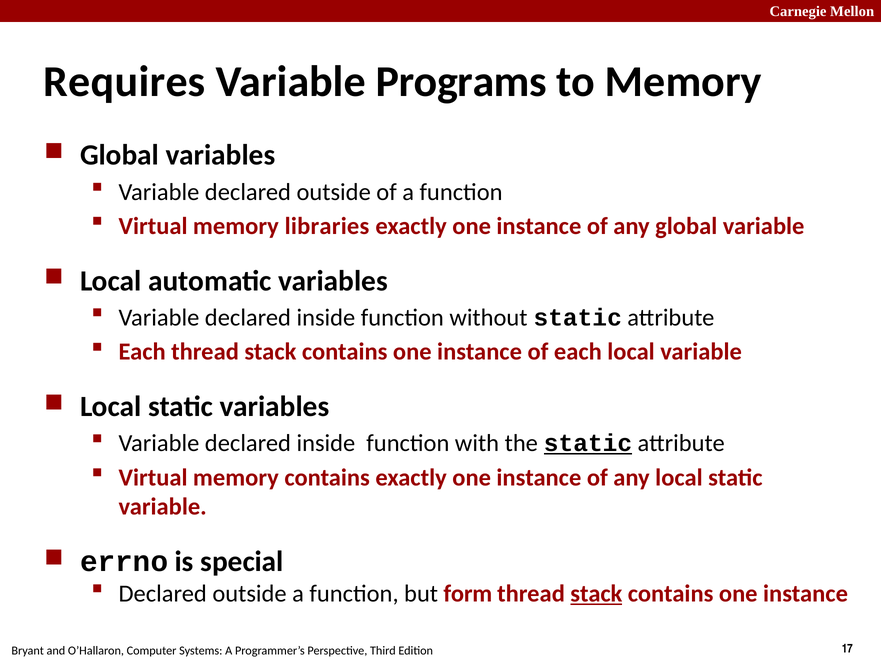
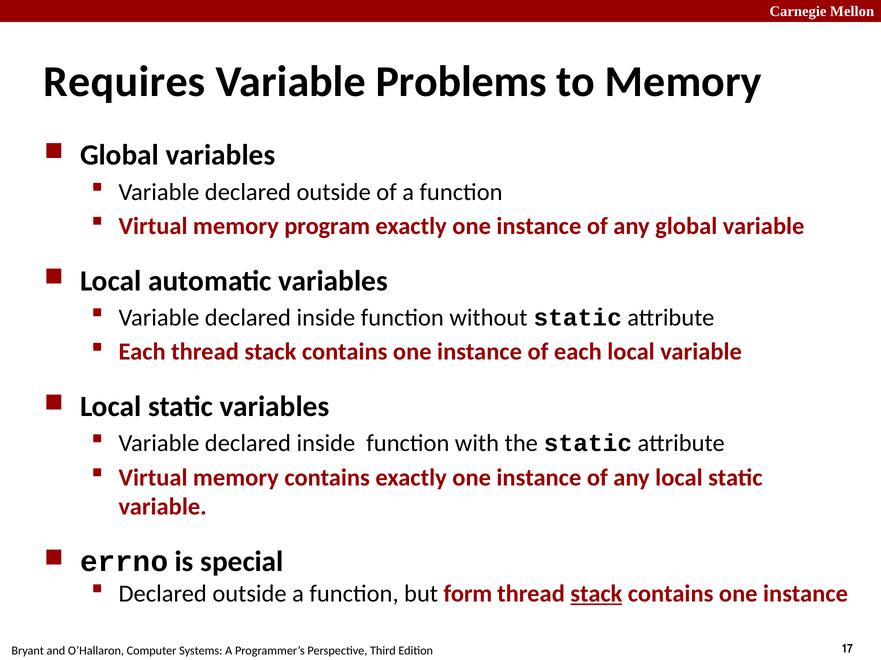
Programs: Programs -> Problems (461, 82)
libraries: libraries -> program (327, 226)
static underline: present -> none (588, 444)
